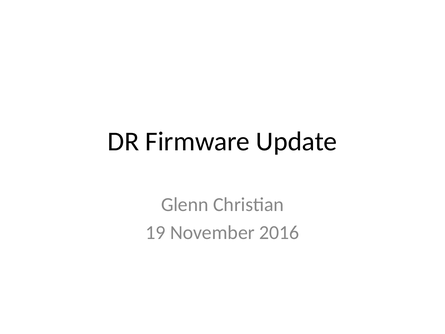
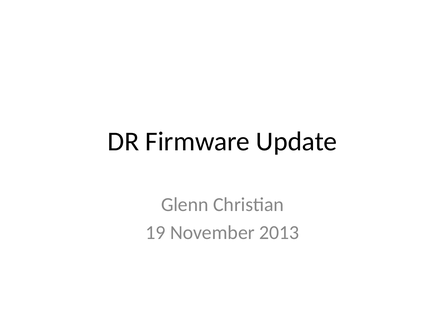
2016: 2016 -> 2013 (279, 232)
